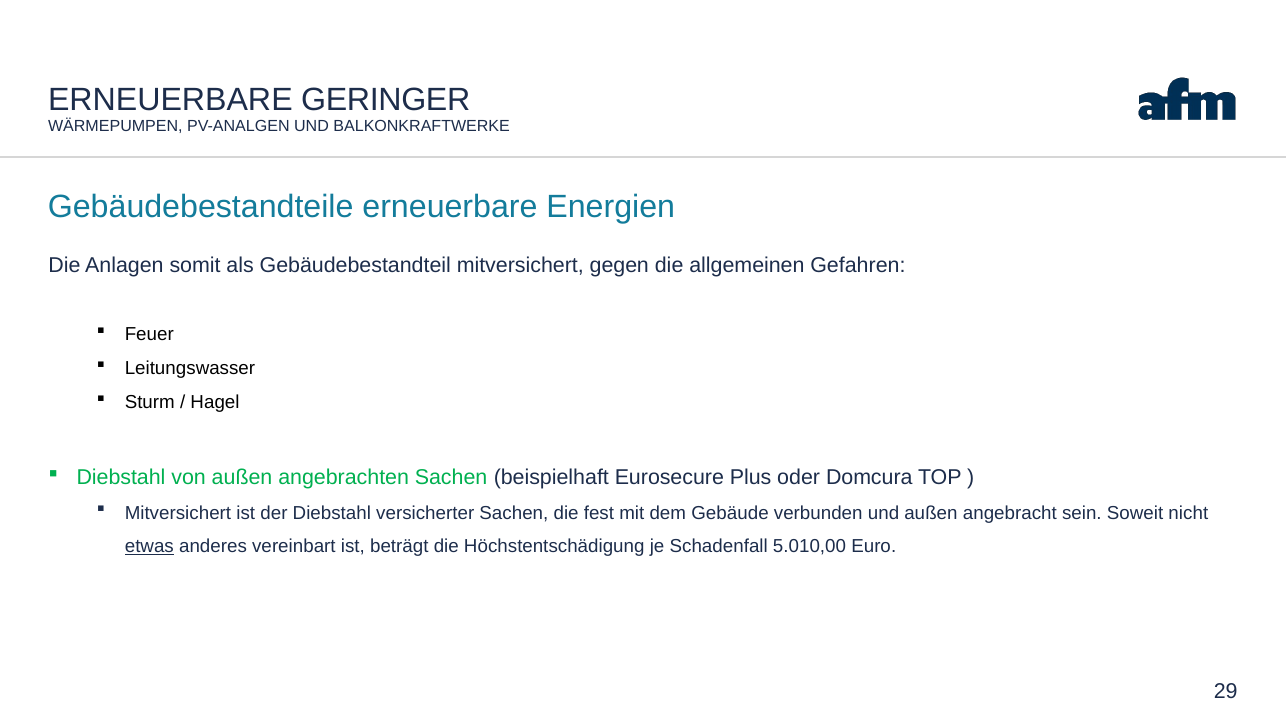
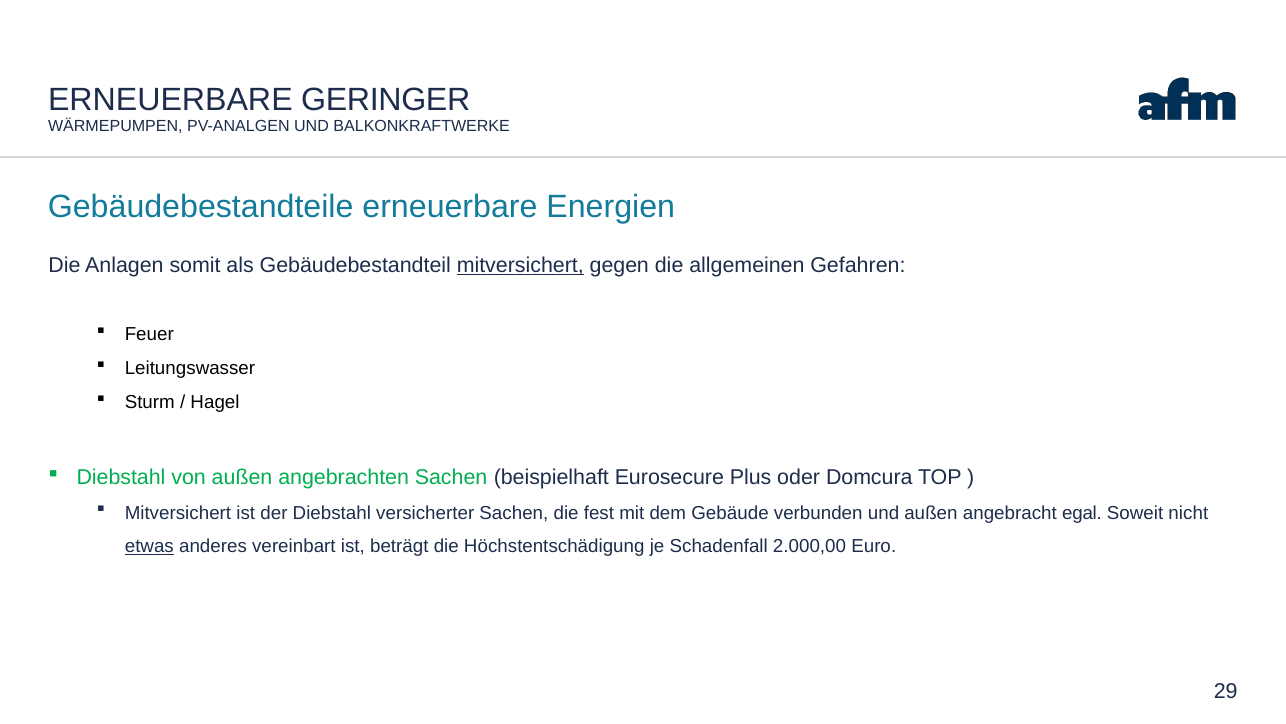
mitversichert underline: none -> present (520, 265)
sein: sein -> egal (1082, 512)
5.010,00: 5.010,00 -> 2.000,00 (809, 546)
